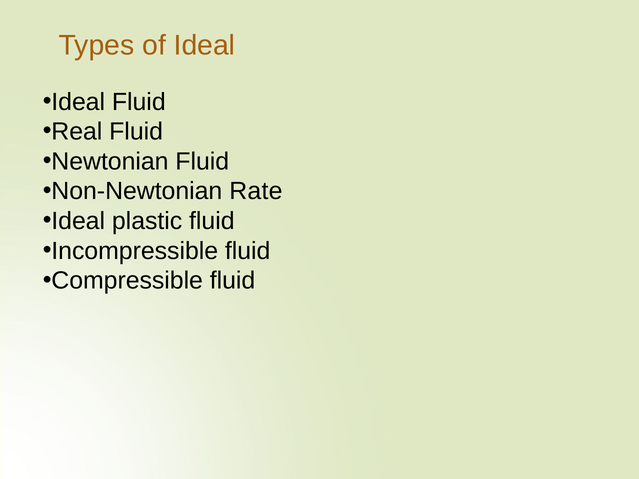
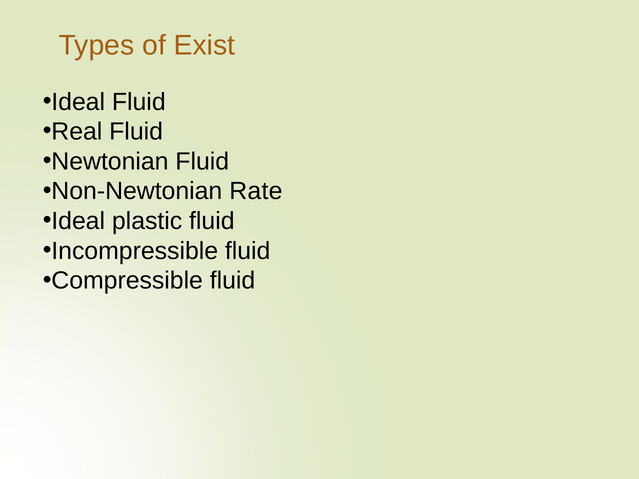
of Ideal: Ideal -> Exist (205, 46)
